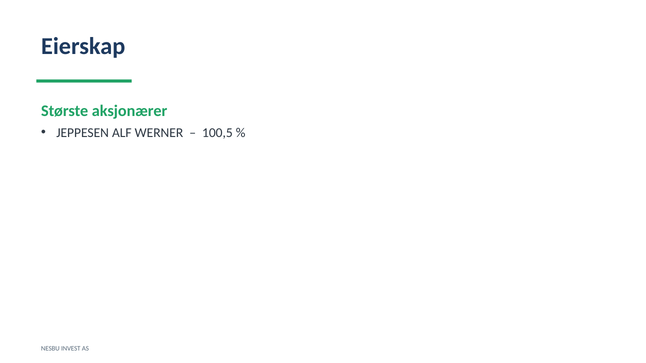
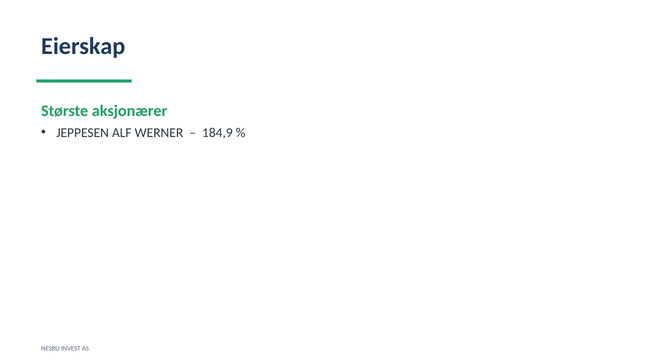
100,5: 100,5 -> 184,9 (217, 133)
